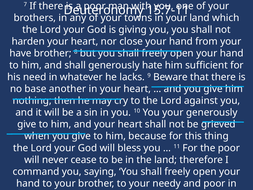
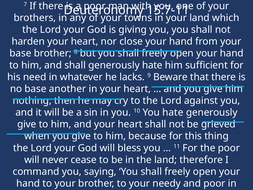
have: have -> base (20, 53)
You your: your -> hate (173, 112)
